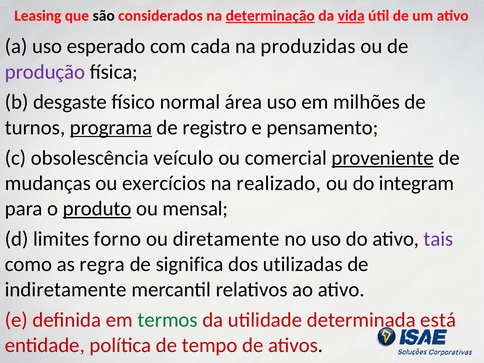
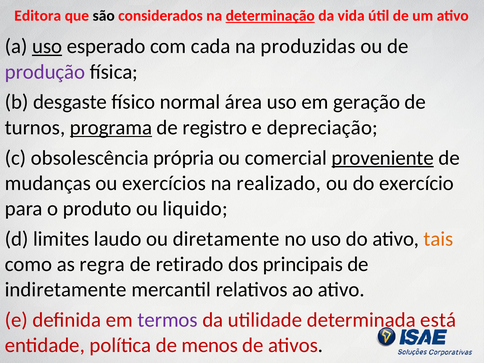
Leasing: Leasing -> Editora (38, 16)
vida underline: present -> none (351, 16)
uso underline: none -> present (47, 46)
milhões: milhões -> geração (367, 102)
pensamento: pensamento -> depreciação (322, 128)
veículo: veículo -> própria (184, 158)
integram: integram -> exercício (417, 183)
produto underline: present -> none (97, 209)
mensal: mensal -> liquido (195, 209)
forno: forno -> laudo (118, 239)
tais colour: purple -> orange (438, 239)
significa: significa -> retirado (190, 264)
utilizadas: utilizadas -> principais (303, 264)
termos colour: green -> purple (168, 320)
tempo: tempo -> menos (210, 345)
